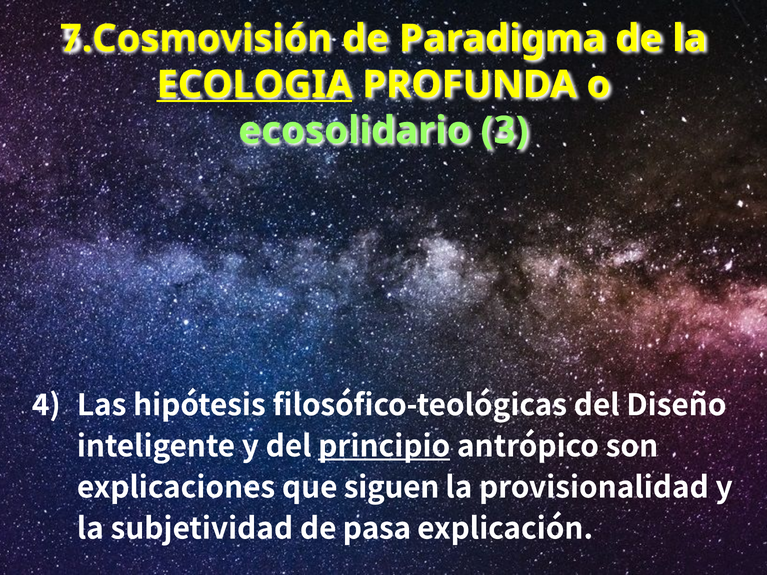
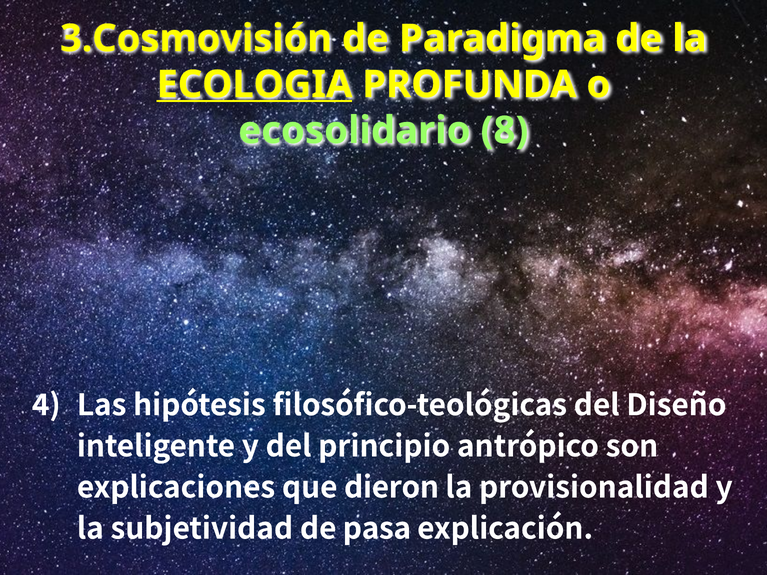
7.Cosmovisión: 7.Cosmovisión -> 3.Cosmovisión (196, 38)
3: 3 -> 8 (504, 131)
principio underline: present -> none (384, 447)
siguen: siguen -> dieron (392, 488)
